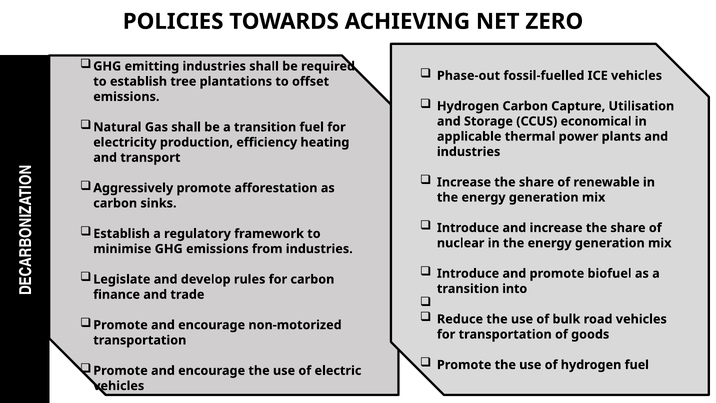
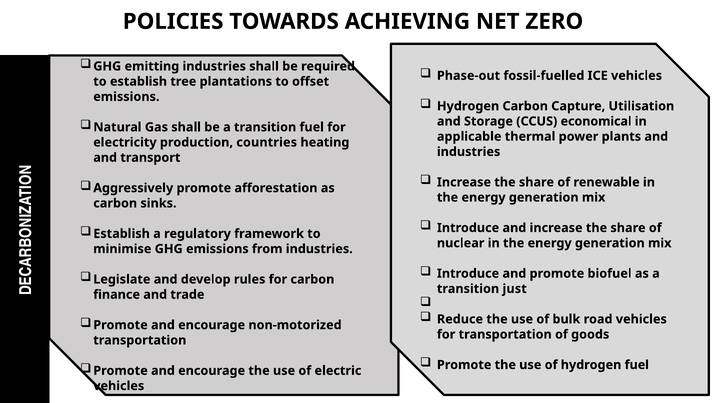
efficiency: efficiency -> countries (267, 142)
into: into -> just (515, 289)
